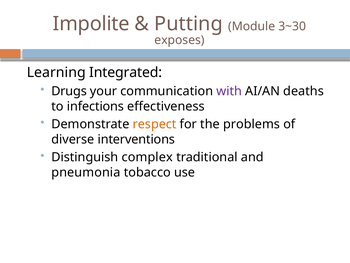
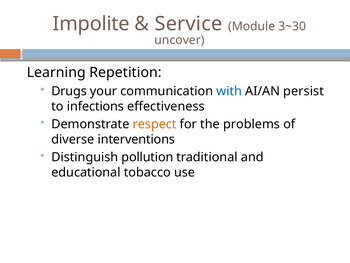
Putting: Putting -> Service (188, 24)
exposes: exposes -> uncover (179, 40)
Integrated: Integrated -> Repetition (126, 72)
with colour: purple -> blue (229, 91)
deaths: deaths -> persist (304, 91)
complex: complex -> pollution (147, 157)
pneumonia: pneumonia -> educational (86, 172)
